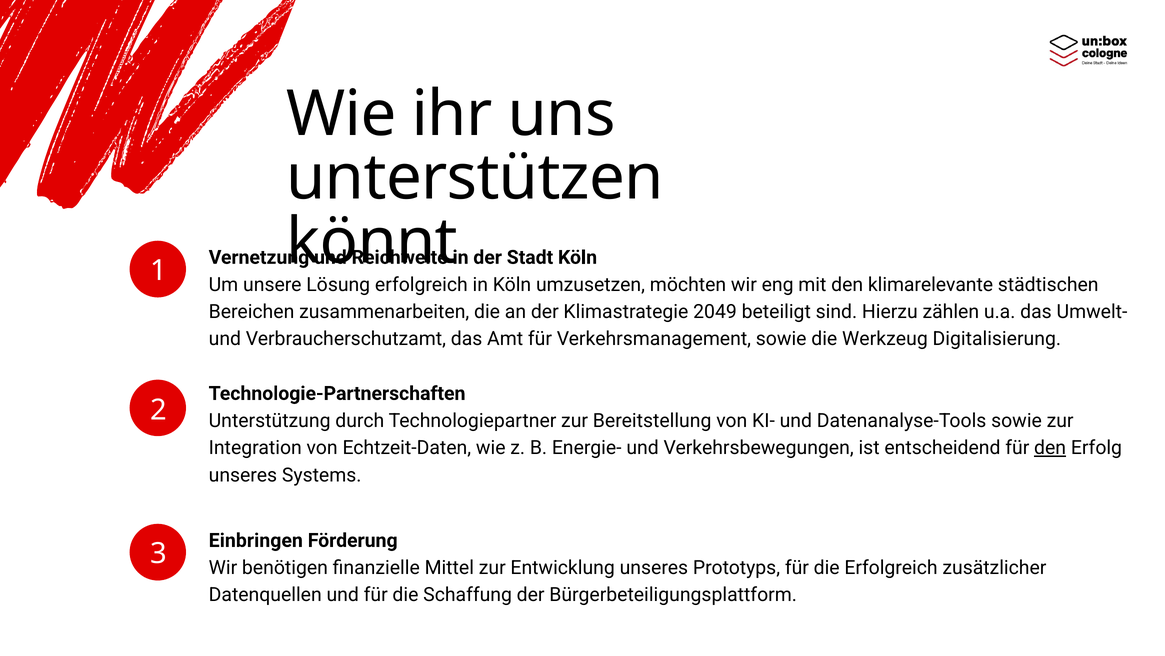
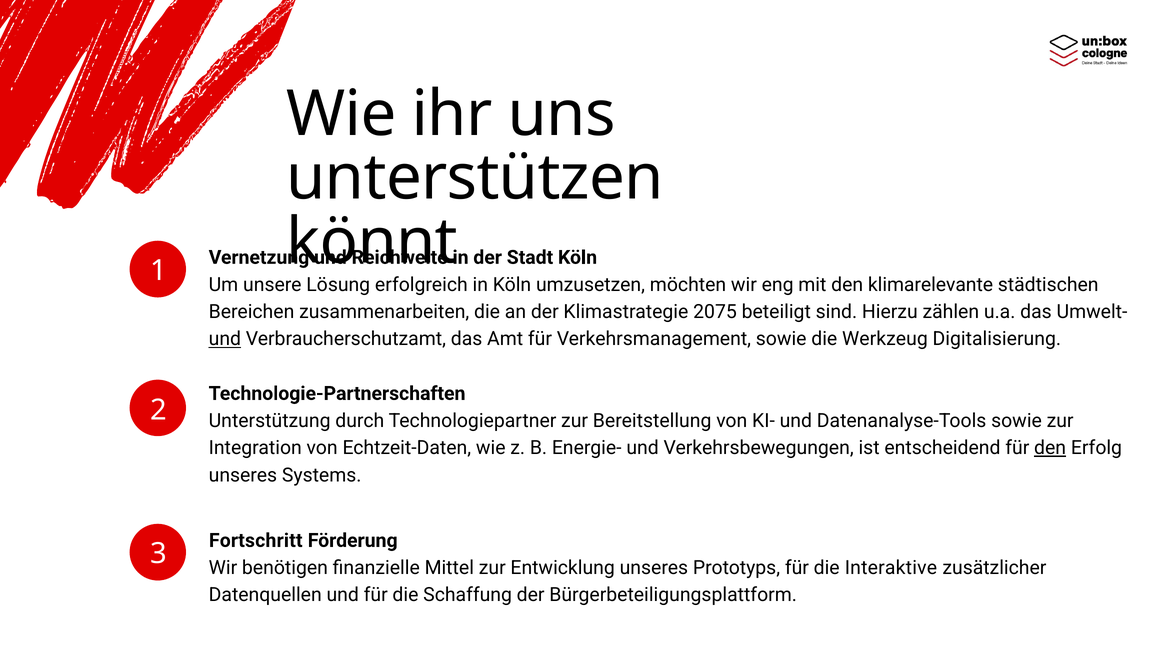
2049: 2049 -> 2075 (715, 312)
und underline: none -> present (225, 339)
Einbringen: Einbringen -> Fortschritt (256, 540)
die Erfolgreich: Erfolgreich -> Interaktive (891, 567)
